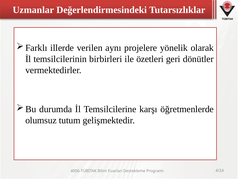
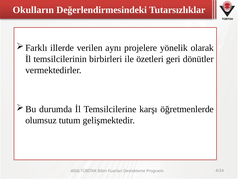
Uzmanlar: Uzmanlar -> Okulların (33, 10)
